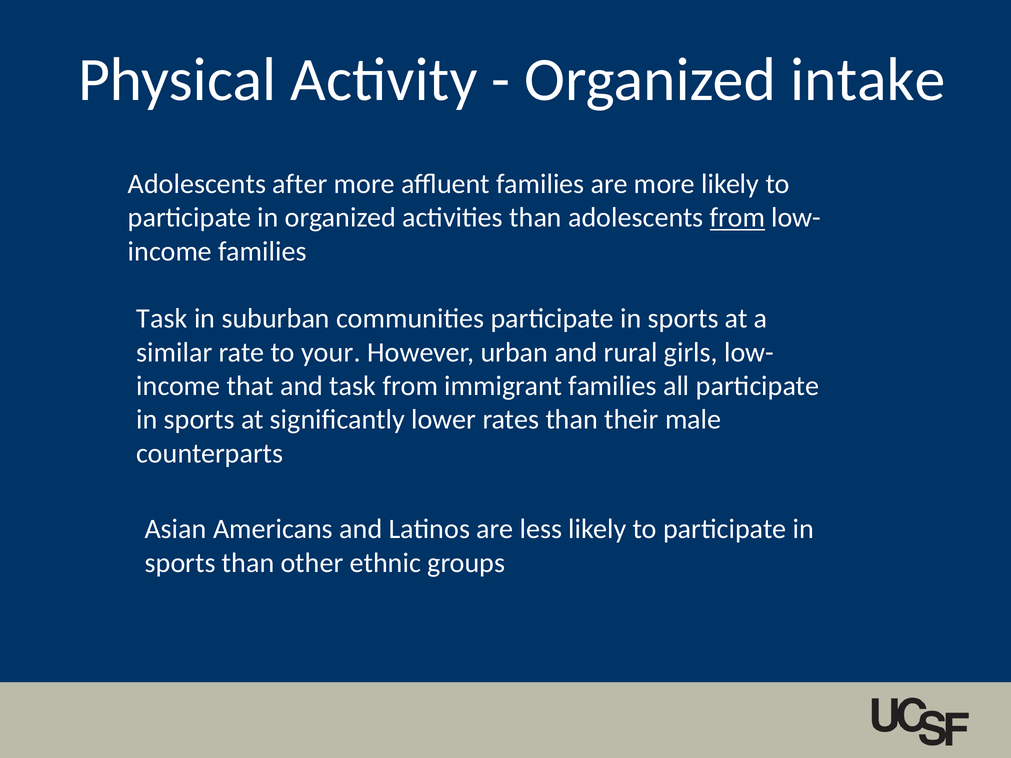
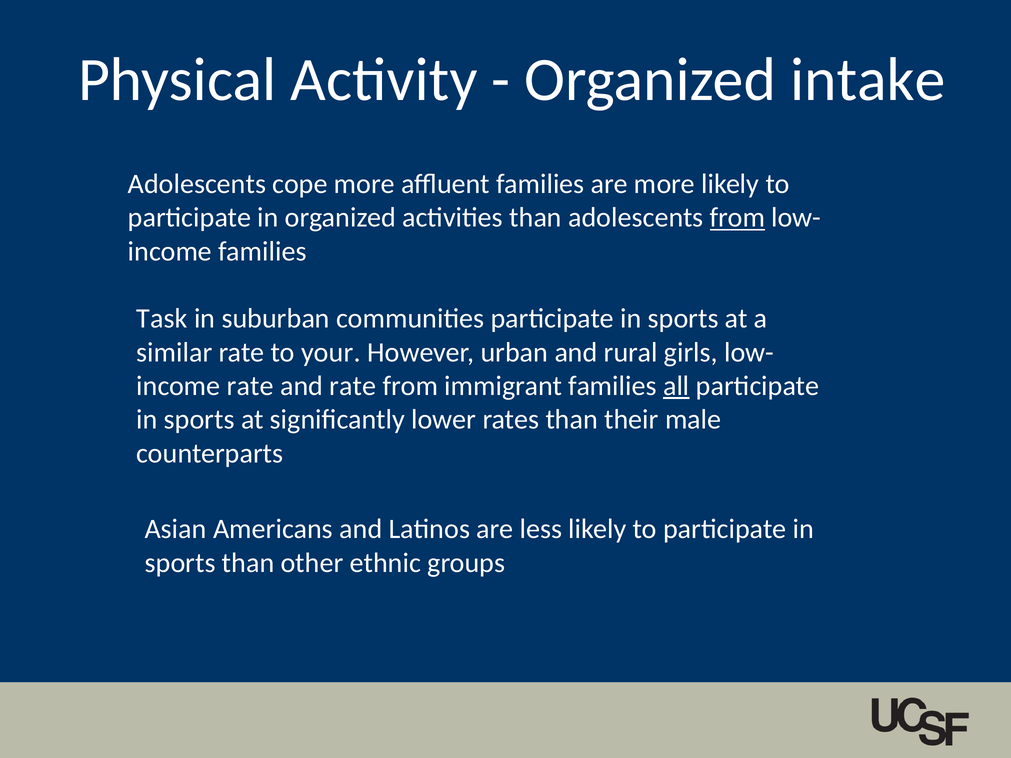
after: after -> cope (300, 184)
that: that -> rate (250, 386)
and task: task -> rate (353, 386)
all underline: none -> present (676, 386)
